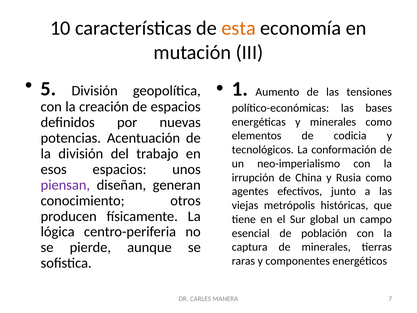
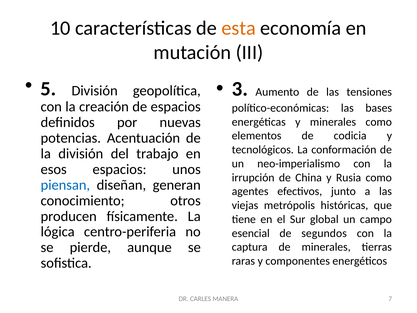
1: 1 -> 3 (240, 89)
piensan colour: purple -> blue (65, 185)
población: población -> segundos (324, 233)
